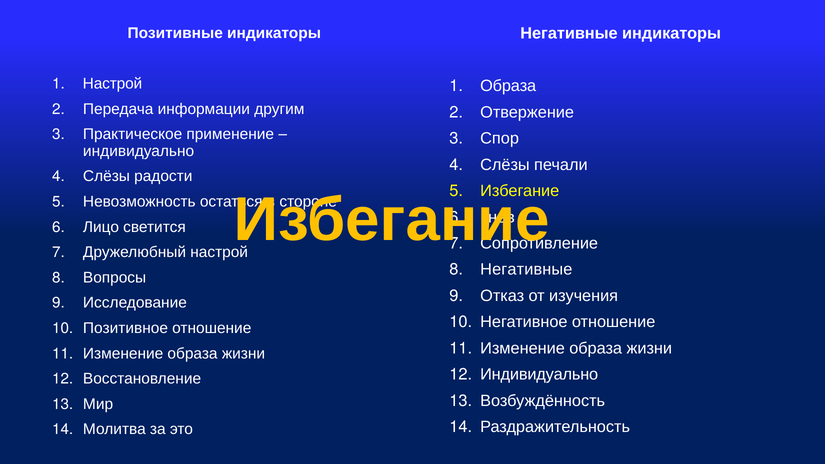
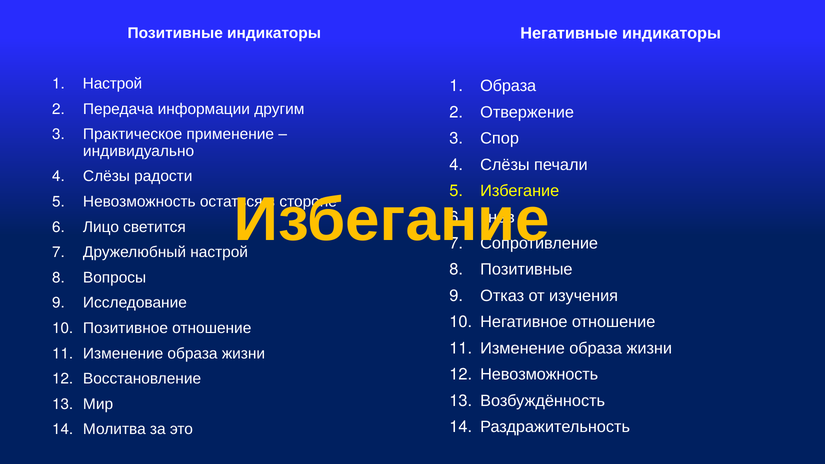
Негативные: Негативные -> Позитивные (526, 270)
Индивидуально: Индивидуально -> Невозможность (539, 375)
